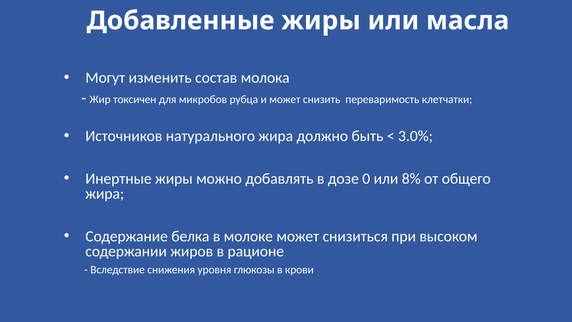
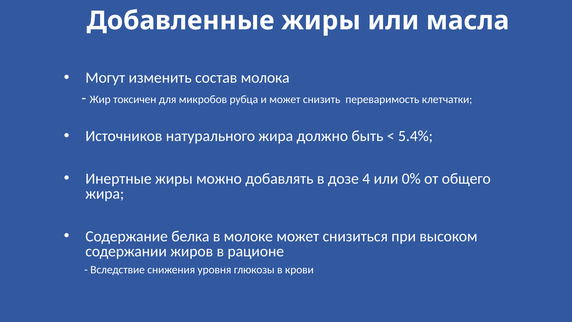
3.0%: 3.0% -> 5.4% (416, 136)
0: 0 -> 4 (366, 179)
8%: 8% -> 0% (411, 179)
